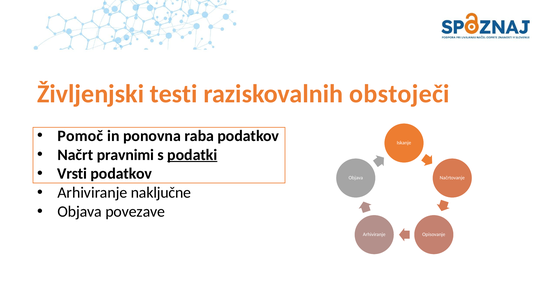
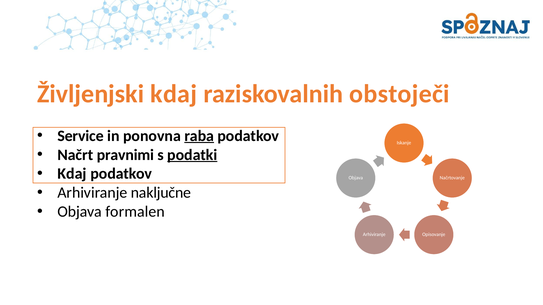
Življenjski testi: testi -> kdaj (174, 94)
Pomoč: Pomoč -> Service (81, 136)
raba underline: none -> present (199, 136)
Vrsti: Vrsti -> Kdaj (72, 174)
povezave: povezave -> formalen (135, 212)
